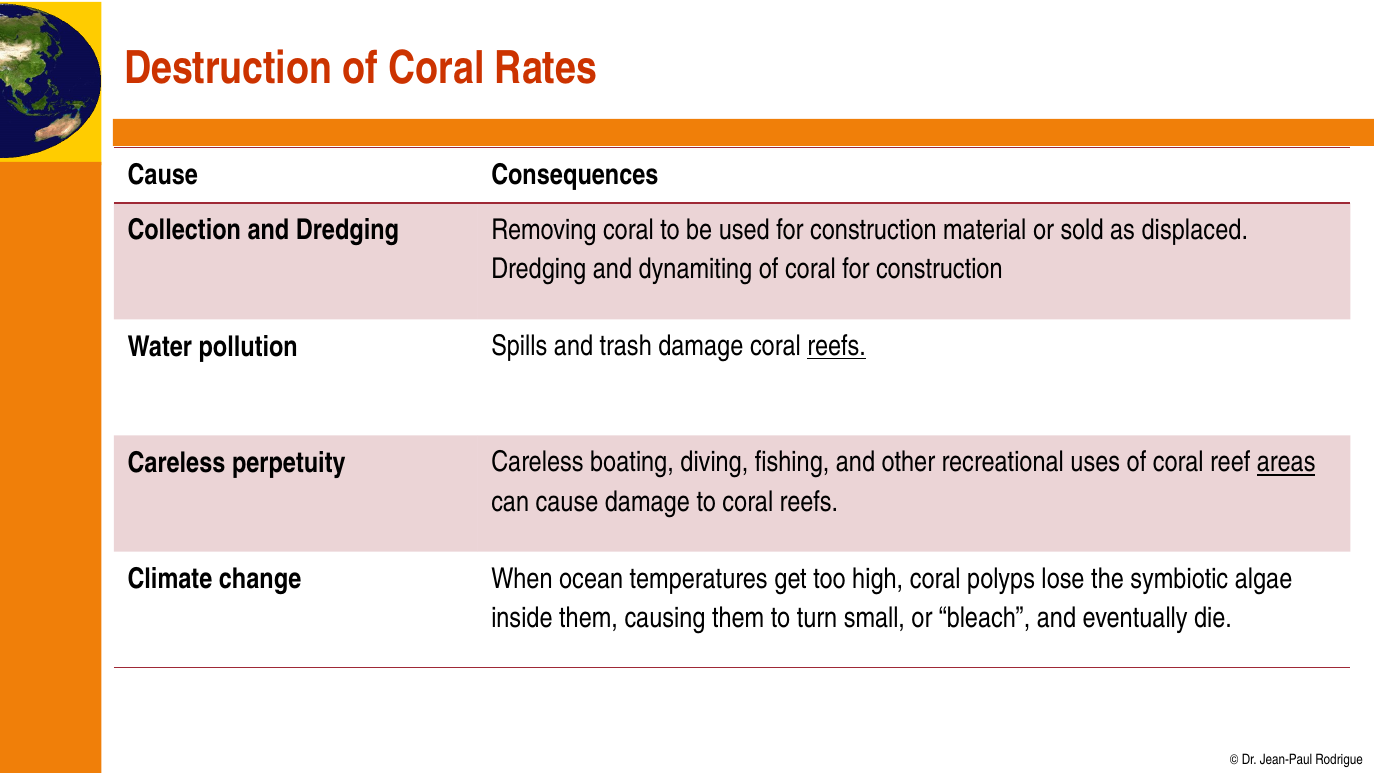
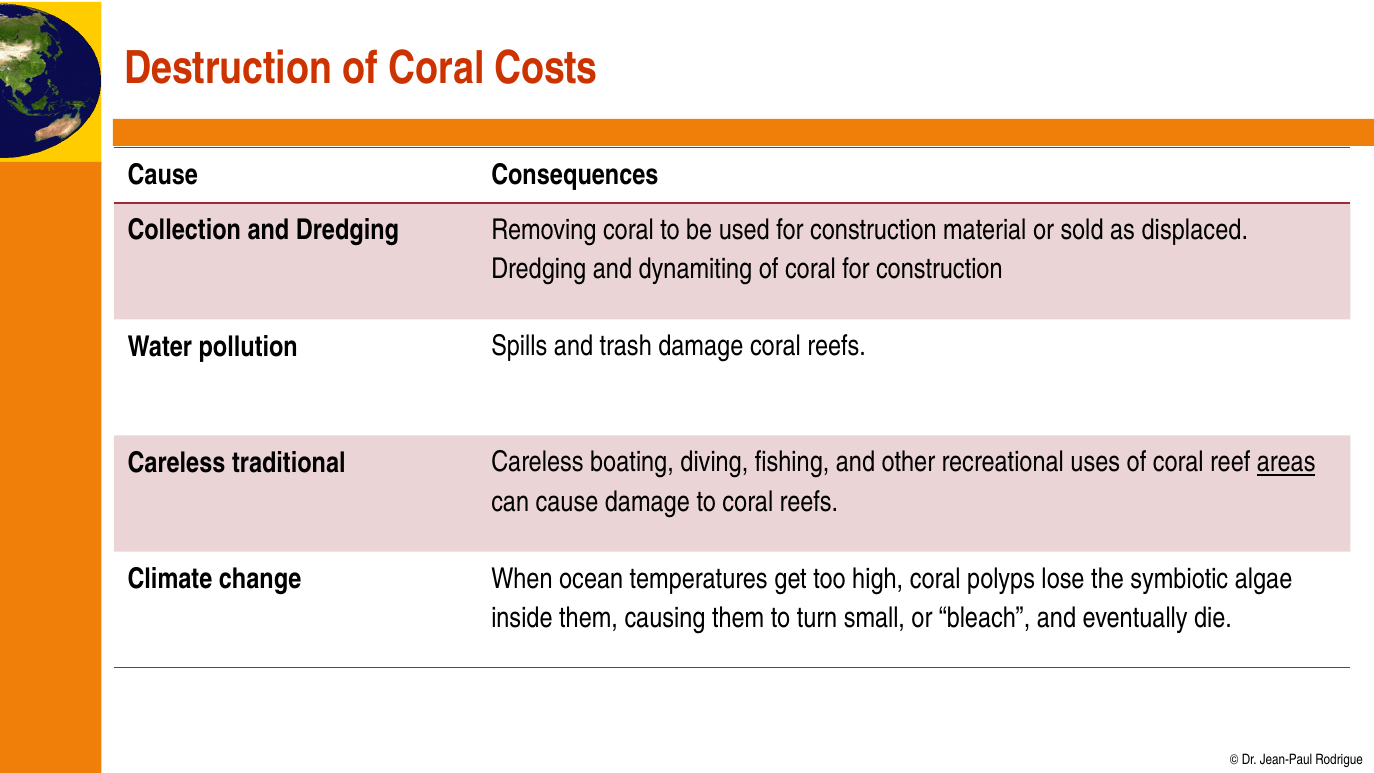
Rates: Rates -> Costs (546, 68)
reefs underline: present -> none (837, 346)
perpetuity: perpetuity -> traditional (289, 463)
